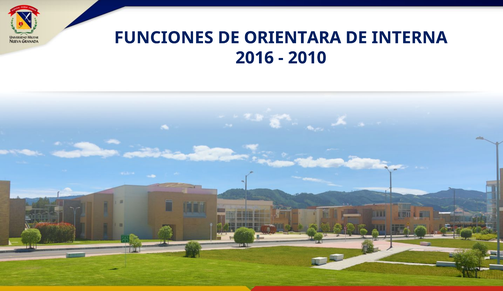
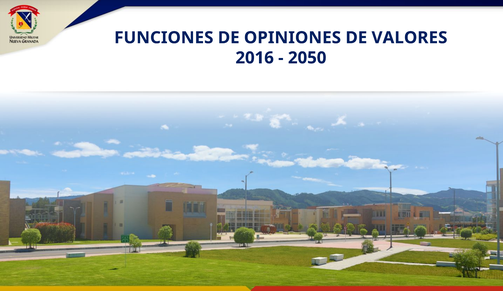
ORIENTARA: ORIENTARA -> OPINIONES (292, 38)
INTERNA: INTERNA -> VALORES (409, 38)
2010: 2010 -> 2050 (307, 58)
